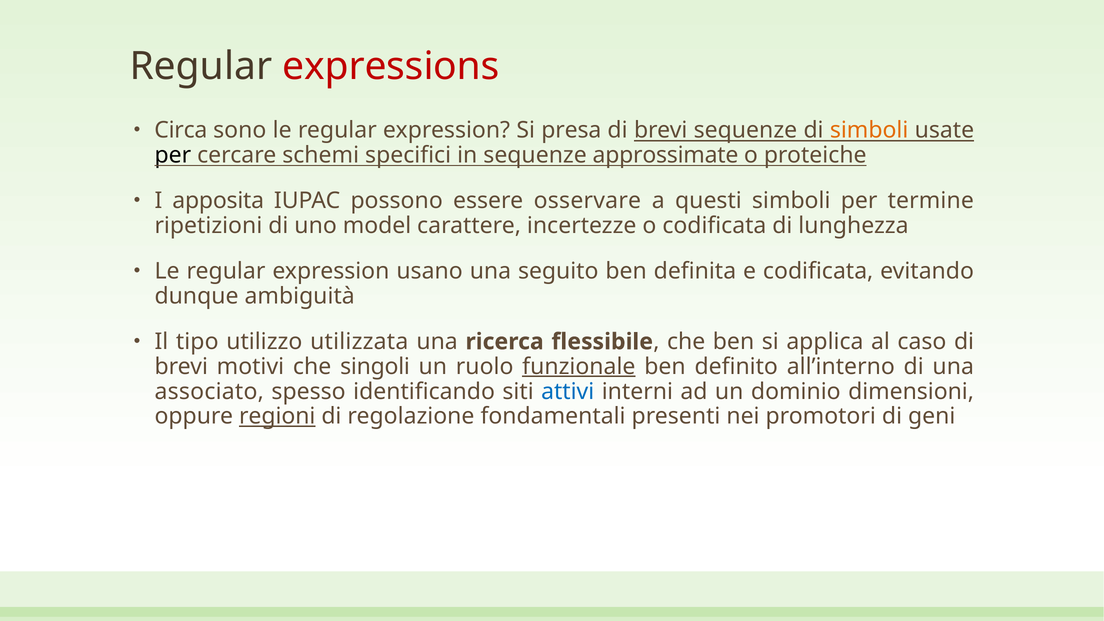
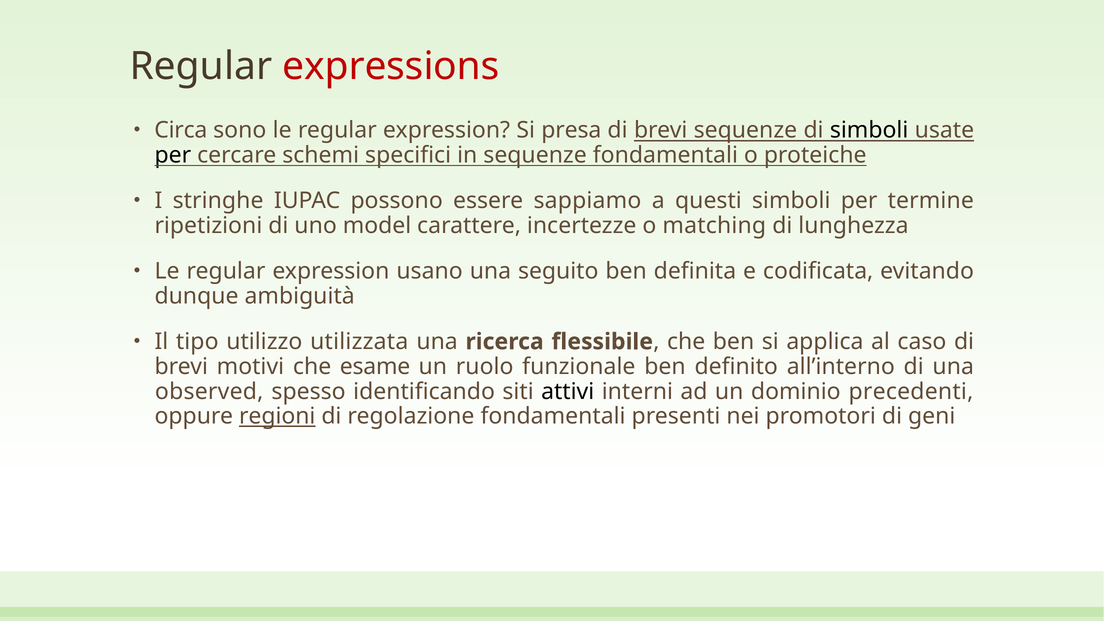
simboli colour: orange -> black (869, 130)
sequenze approssimate: approssimate -> fondamentali (665, 155)
apposita: apposita -> stringhe (218, 201)
osservare: osservare -> sappiamo (587, 201)
o codificata: codificata -> matching (714, 226)
singoli: singoli -> esame (375, 367)
funzionale underline: present -> none (579, 367)
associato: associato -> observed (209, 391)
attivi colour: blue -> black (568, 391)
dimensioni: dimensioni -> precedenti (911, 391)
